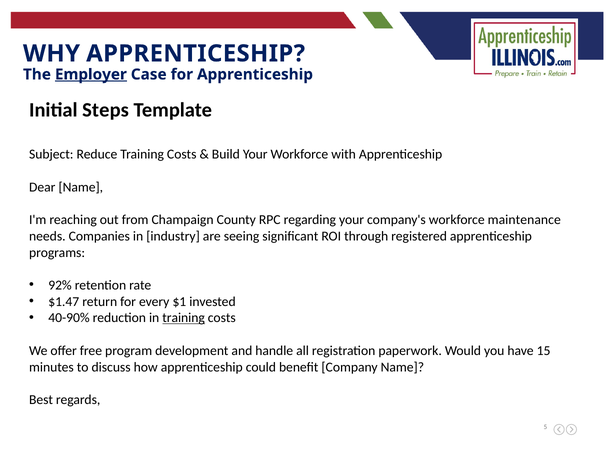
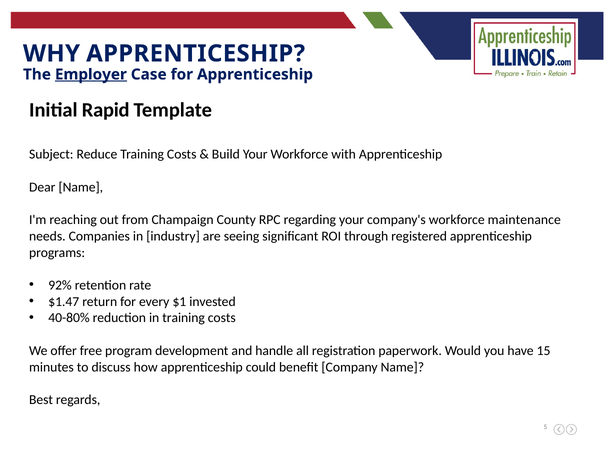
Steps: Steps -> Rapid (106, 110)
40-90%: 40-90% -> 40-80% (69, 318)
training underline: present -> none (184, 318)
